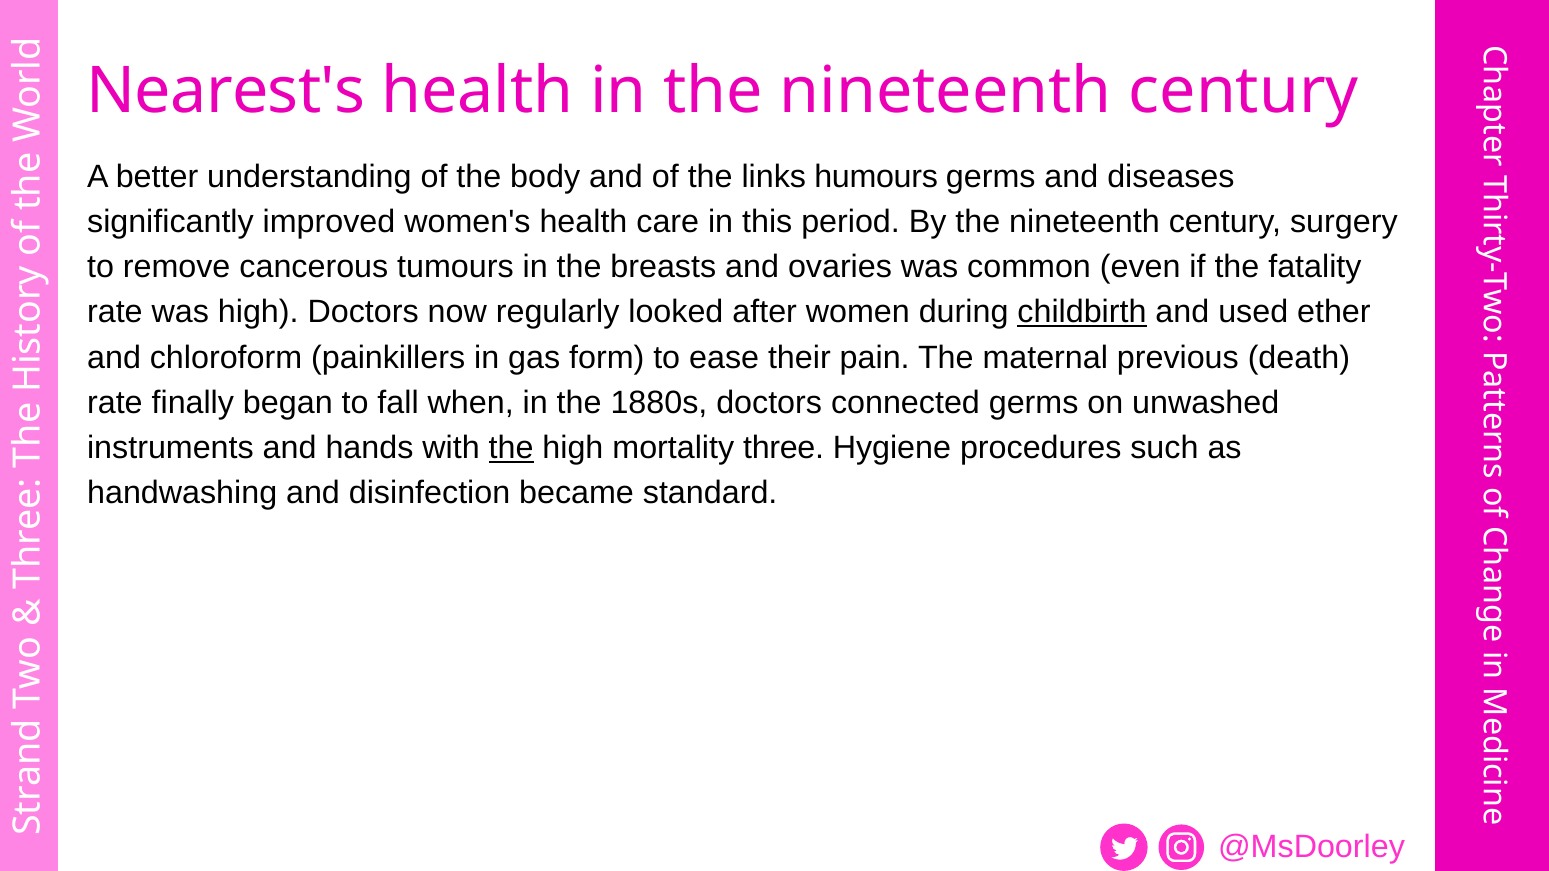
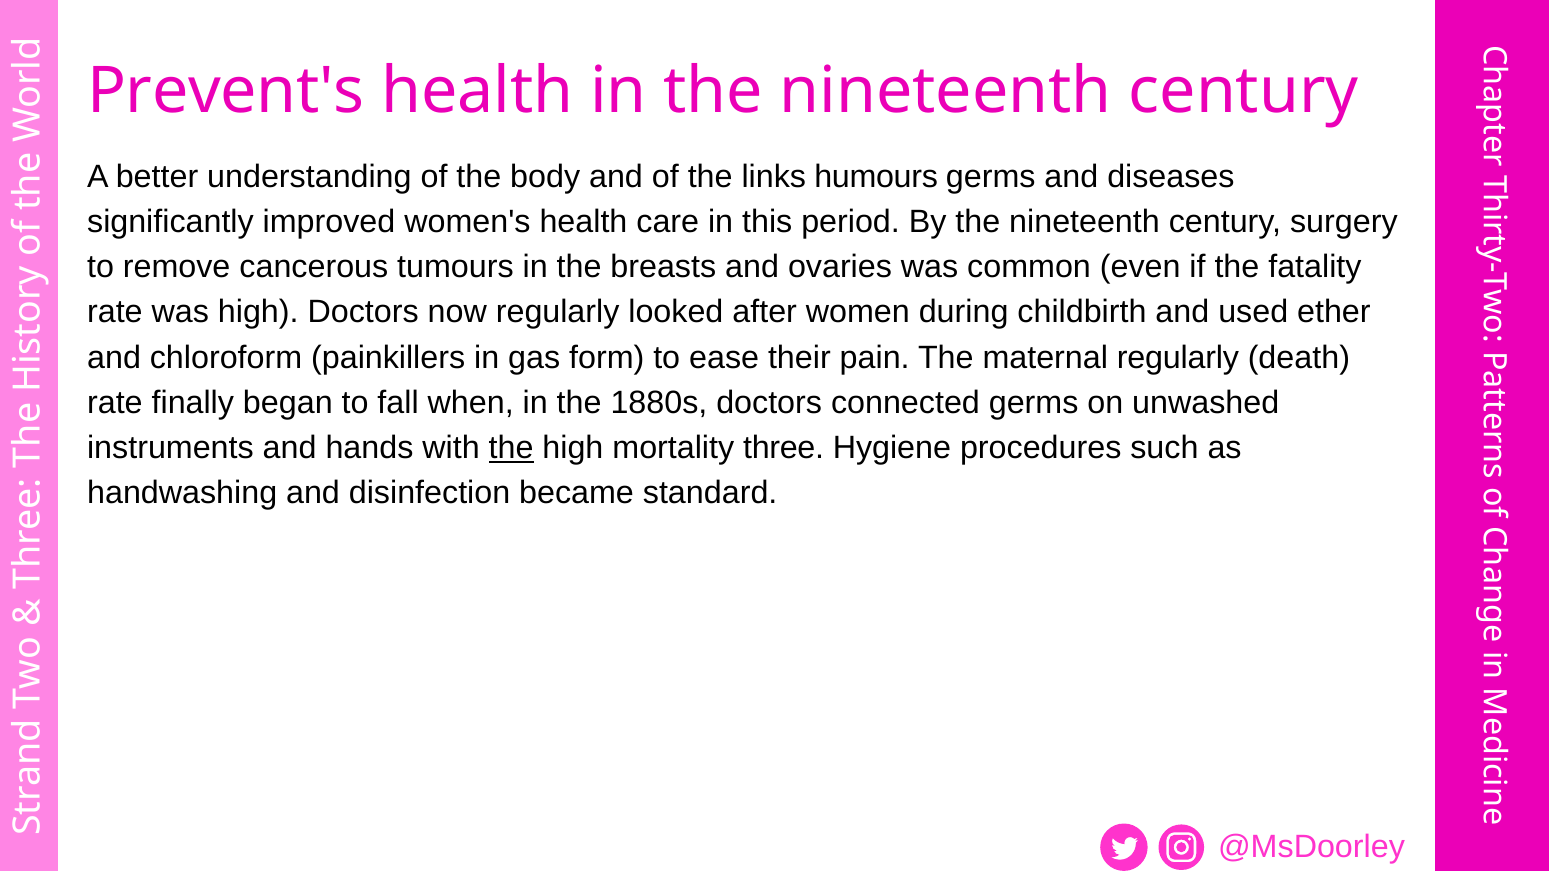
Nearest's: Nearest's -> Prevent's (226, 92)
childbirth underline: present -> none (1082, 312)
maternal previous: previous -> regularly (1178, 358)
